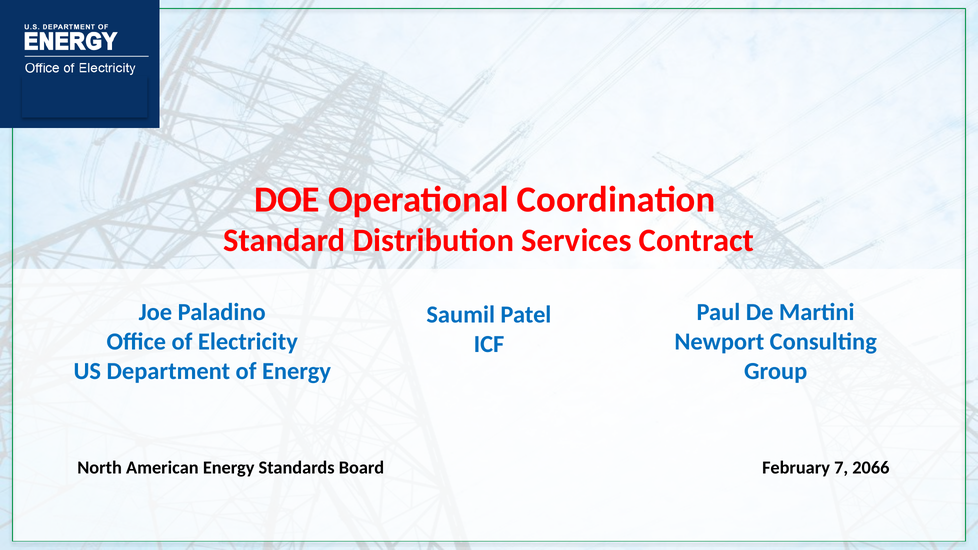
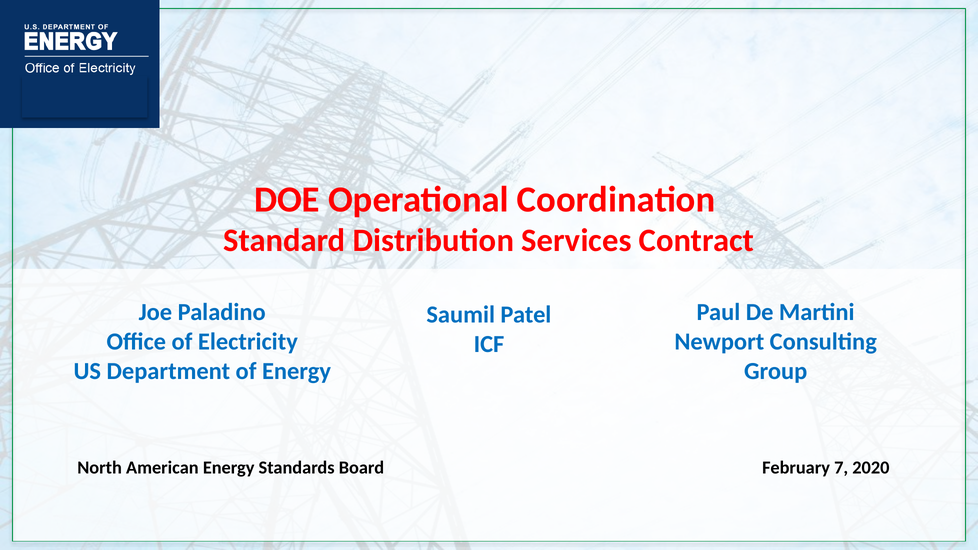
2066: 2066 -> 2020 (871, 468)
